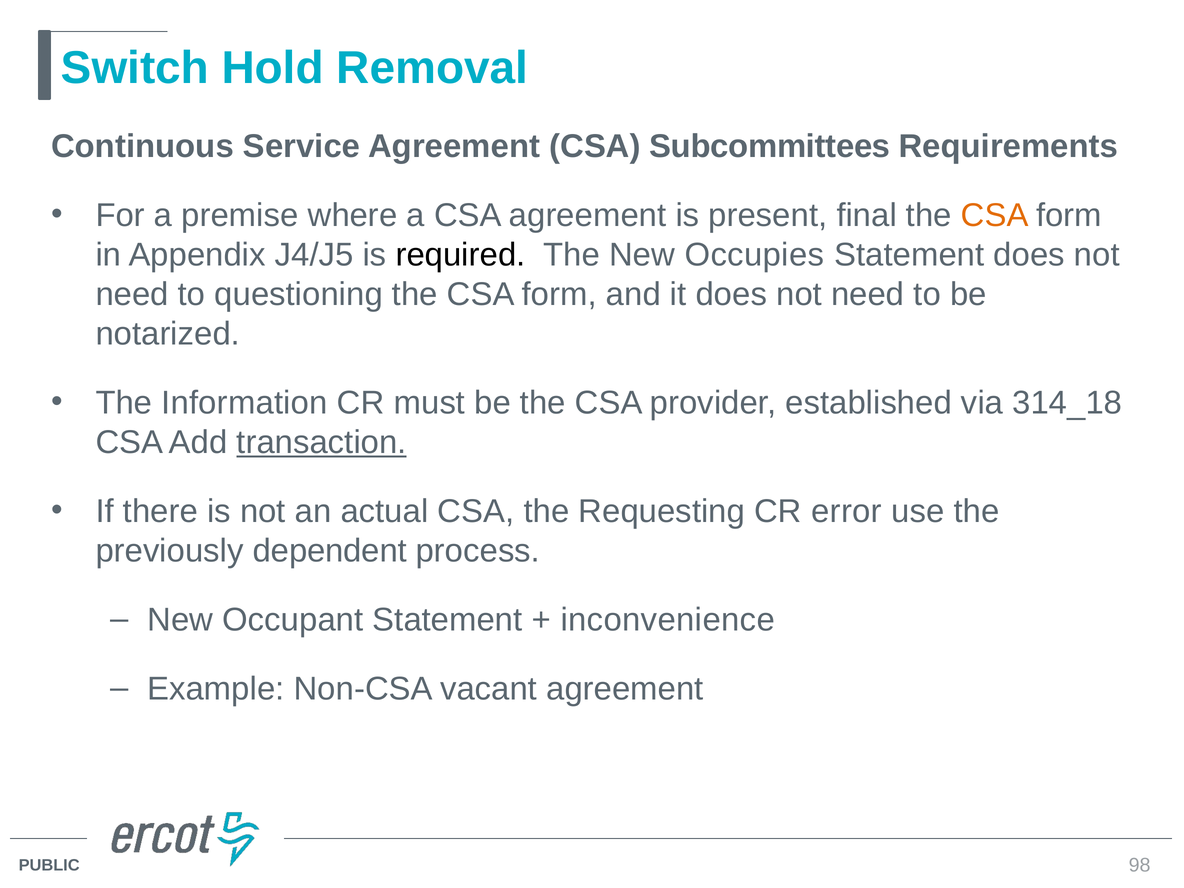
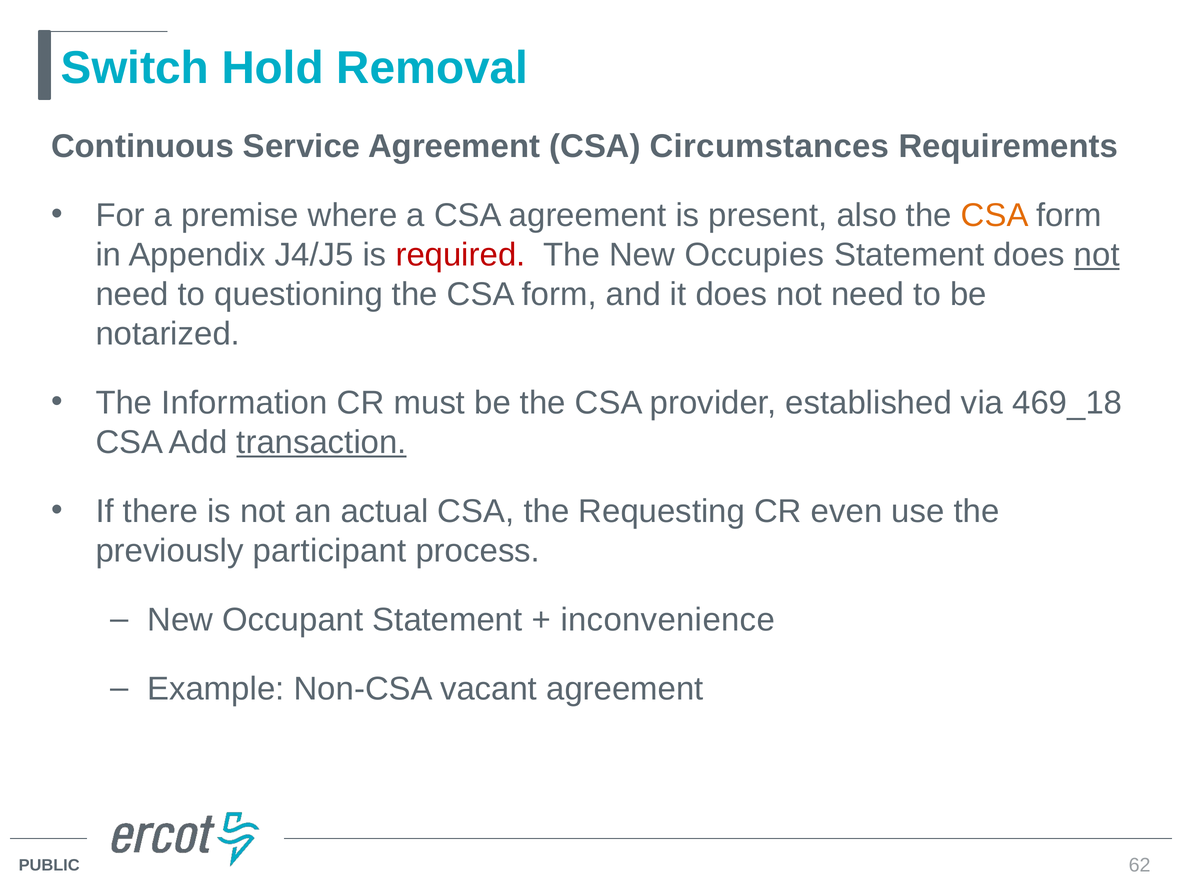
Subcommittees: Subcommittees -> Circumstances (770, 146)
final: final -> also (867, 215)
required colour: black -> red (461, 255)
not underline: none -> present (1097, 255)
314_18: 314_18 -> 469_18 (1067, 403)
error: error -> even (847, 511)
dependent: dependent -> participant (330, 551)
98: 98 -> 62 (1140, 865)
